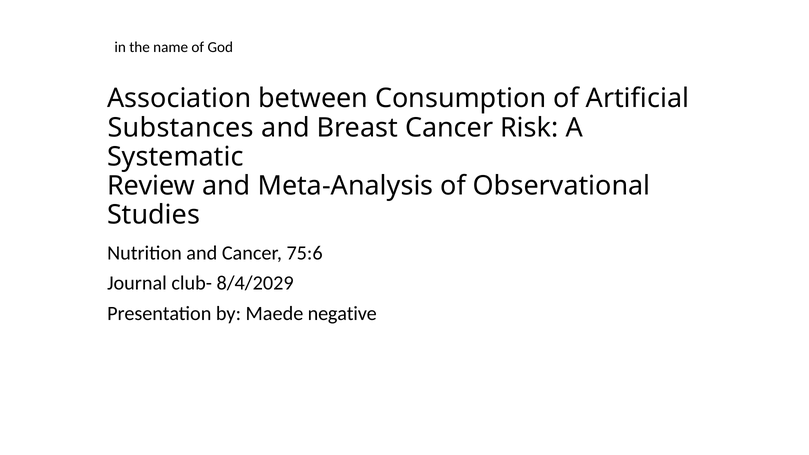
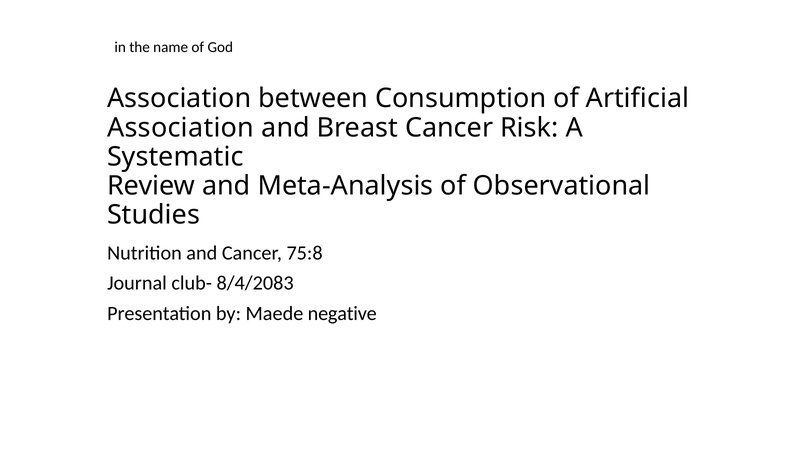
Substances: Substances -> Association (181, 128)
75:6: 75:6 -> 75:8 (305, 253)
8/4/2029: 8/4/2029 -> 8/4/2083 (255, 283)
